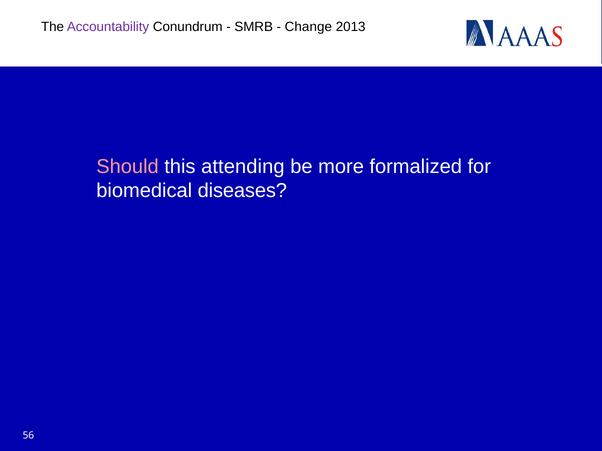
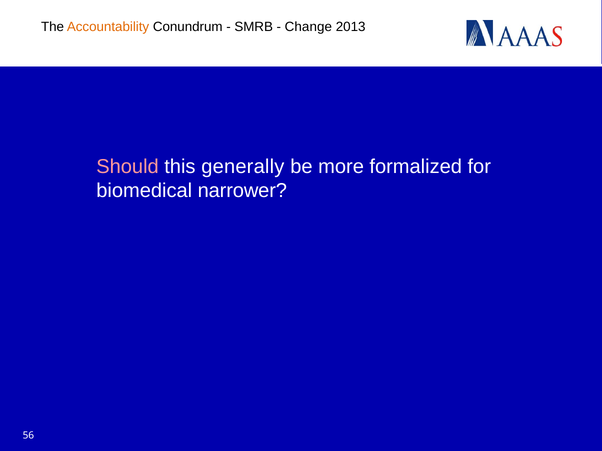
Accountability colour: purple -> orange (108, 27)
attending: attending -> generally (243, 167)
diseases: diseases -> narrower (242, 191)
